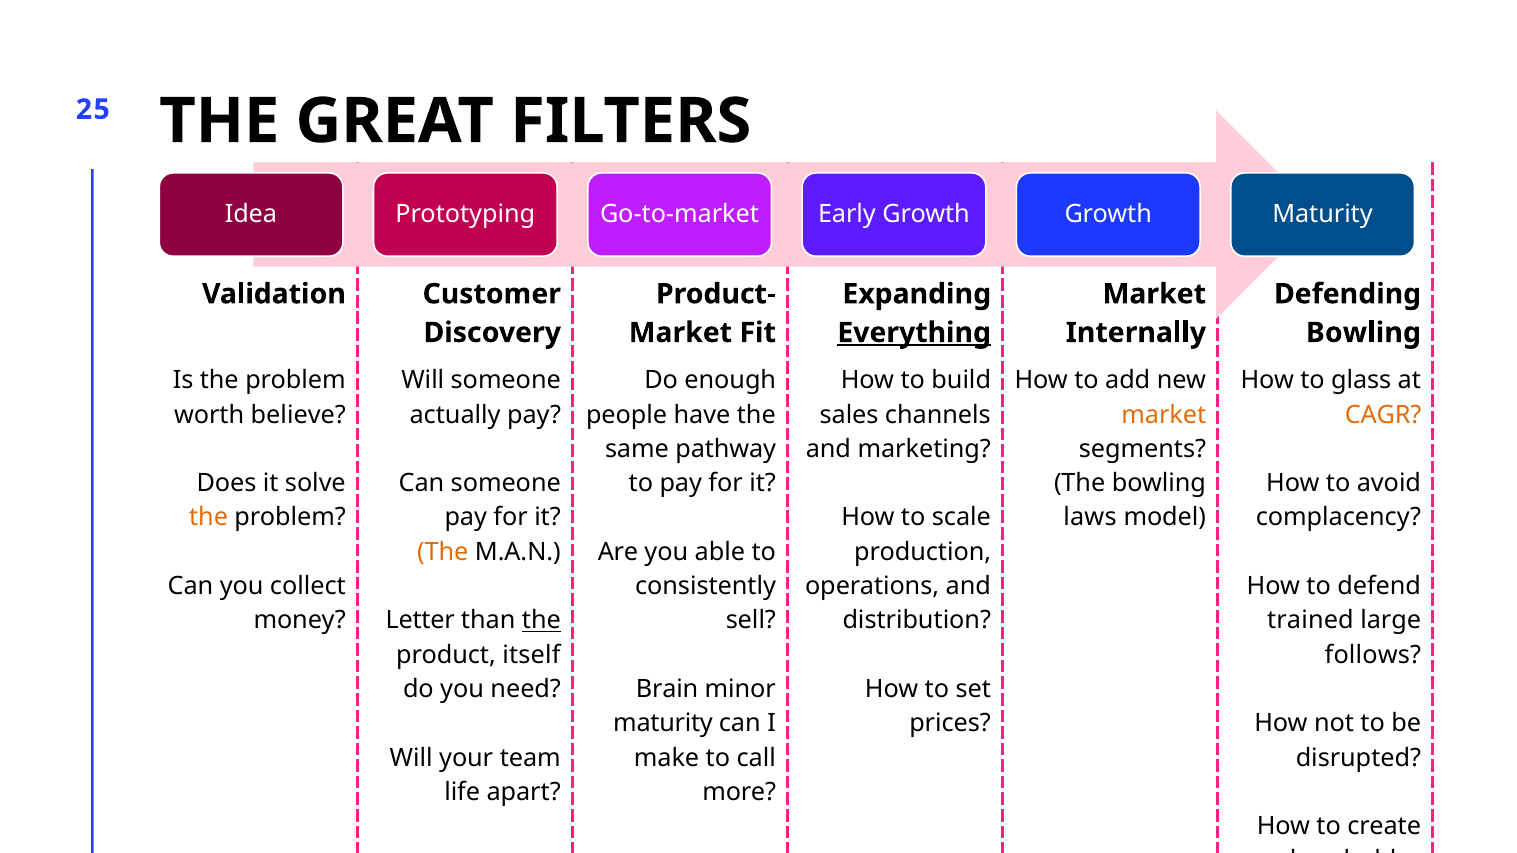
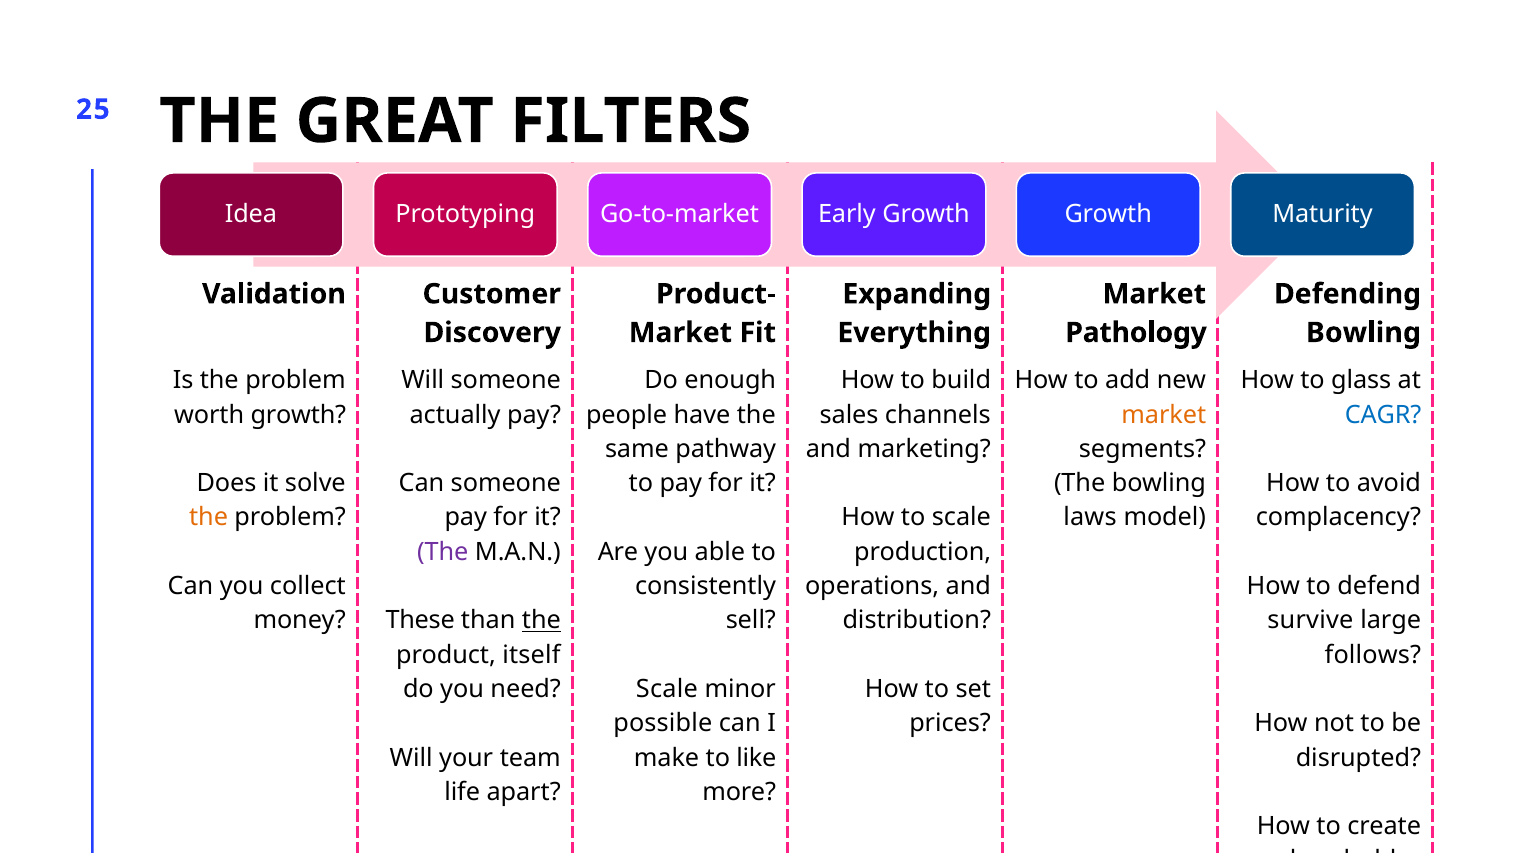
Everything underline: present -> none (914, 333)
Internally: Internally -> Pathology (1136, 333)
worth believe: believe -> growth (298, 415)
CAGR colour: orange -> blue (1383, 415)
The colour: orange -> purple (443, 552)
Letter: Letter -> These (420, 621)
trained: trained -> survive (1310, 621)
Brain: Brain -> Scale (667, 689)
maturity: maturity -> possible (663, 724)
call: call -> like (756, 758)
